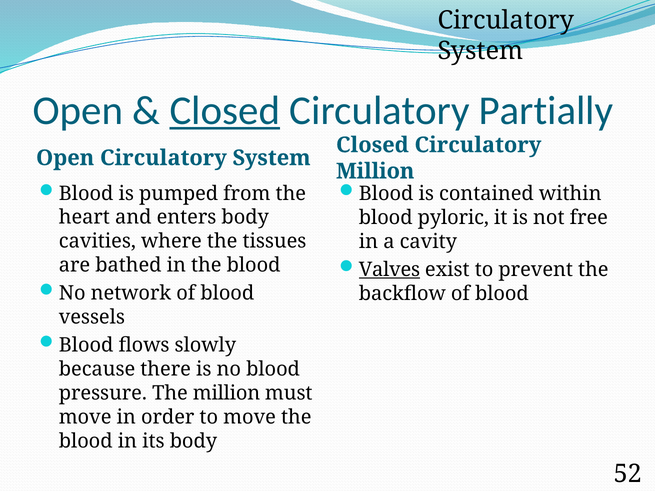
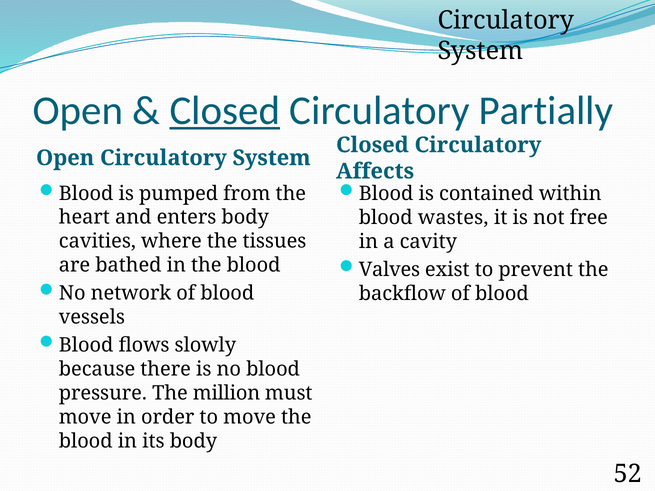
Million: Million -> Affects (375, 171)
pyloric: pyloric -> wastes (453, 218)
Valves underline: present -> none (389, 270)
